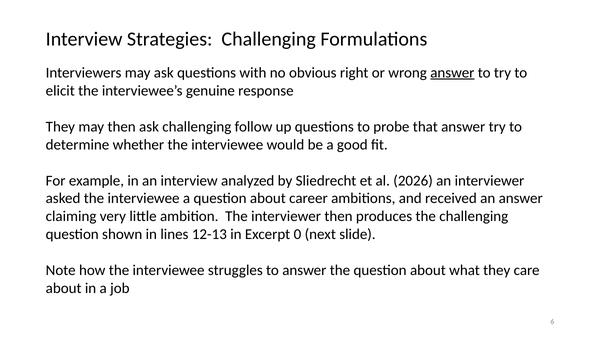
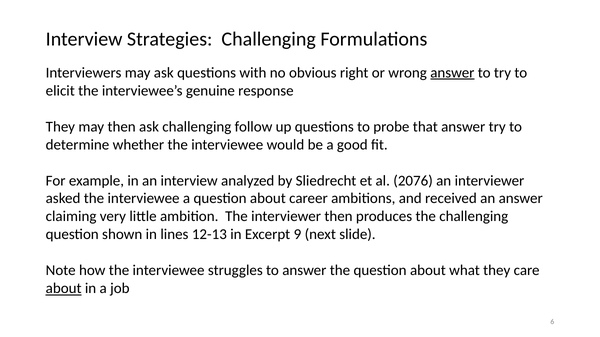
2026: 2026 -> 2076 (413, 181)
0: 0 -> 9 (297, 235)
about underline: none -> present (64, 289)
